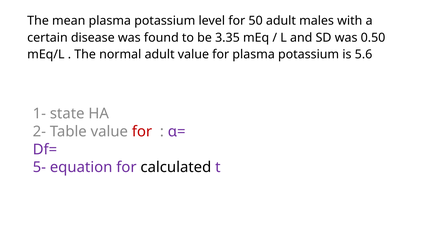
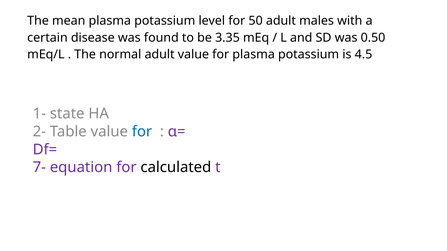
5.6: 5.6 -> 4.5 (364, 55)
for colour: red -> blue (142, 132)
5-: 5- -> 7- (39, 168)
